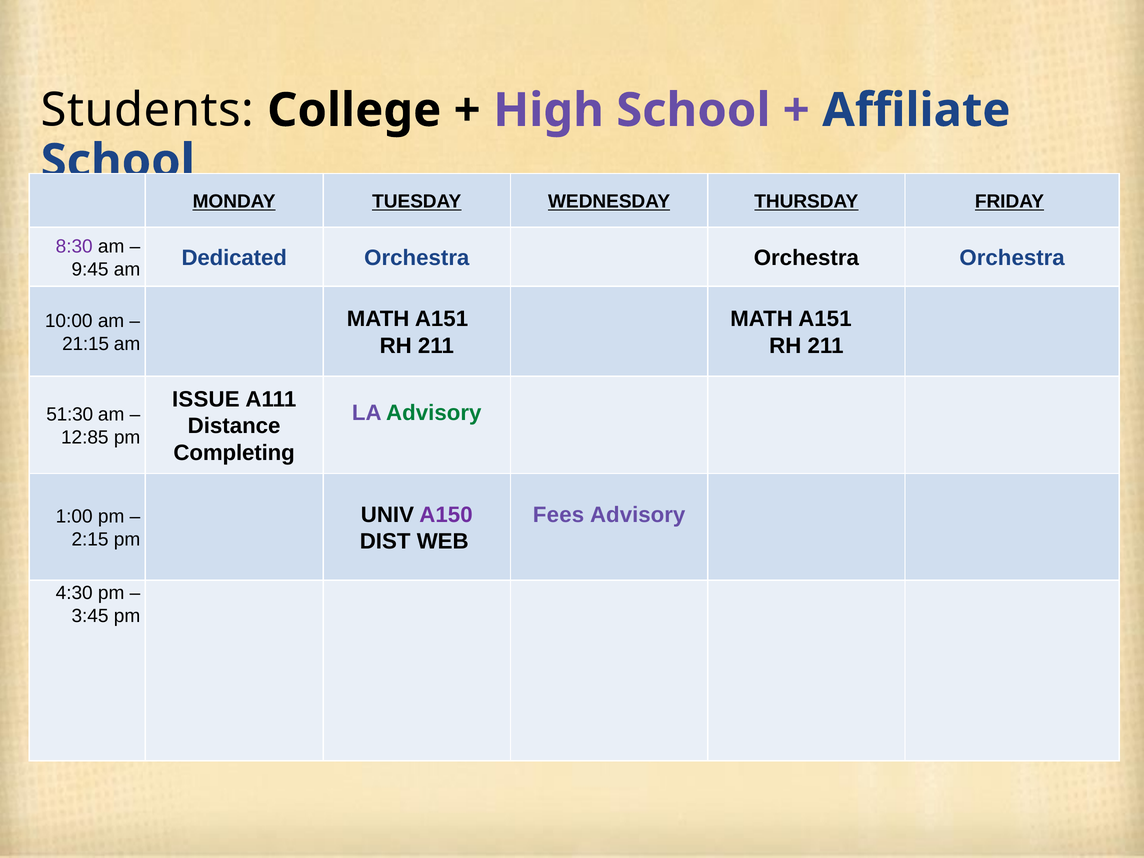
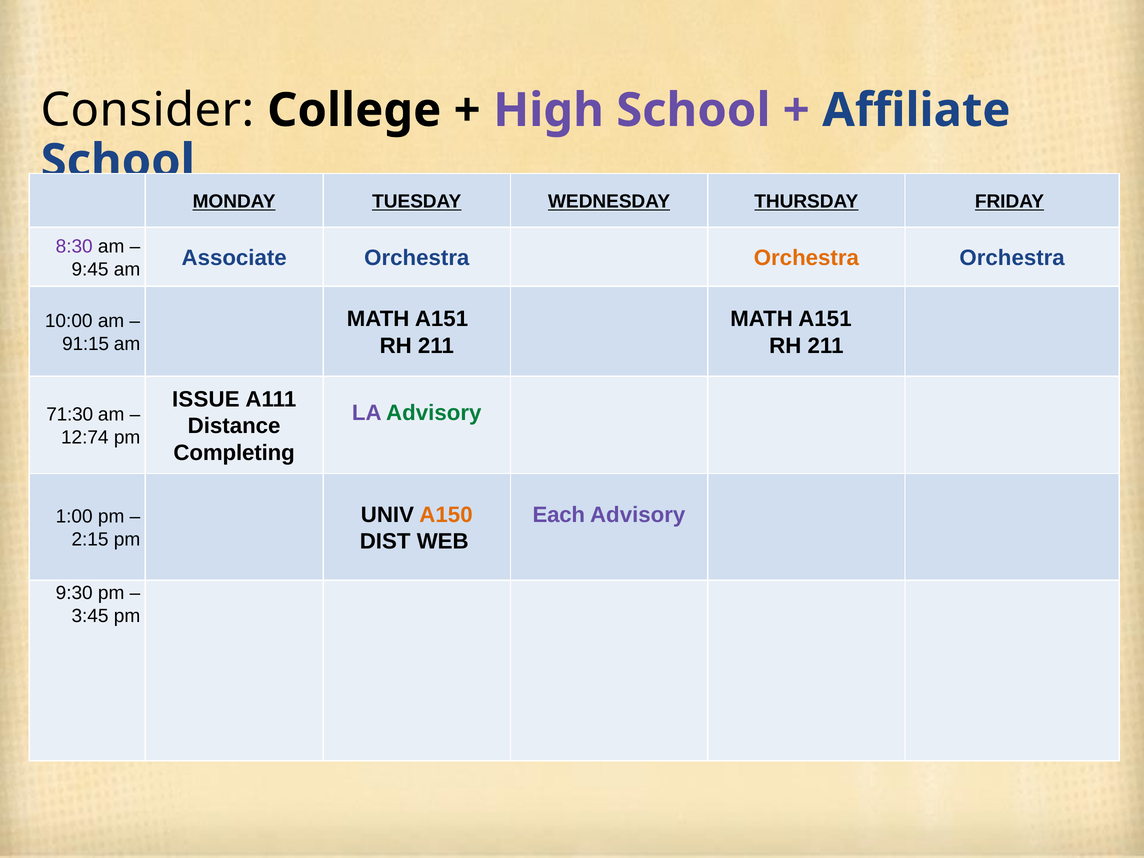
Students: Students -> Consider (147, 110)
Dedicated: Dedicated -> Associate (234, 258)
Orchestra colour: black -> orange (806, 258)
21:15: 21:15 -> 91:15 (86, 344)
51:30: 51:30 -> 71:30 (70, 415)
12:85: 12:85 -> 12:74 (85, 437)
A150 colour: purple -> orange (446, 515)
Fees: Fees -> Each (559, 515)
4:30: 4:30 -> 9:30 (74, 593)
